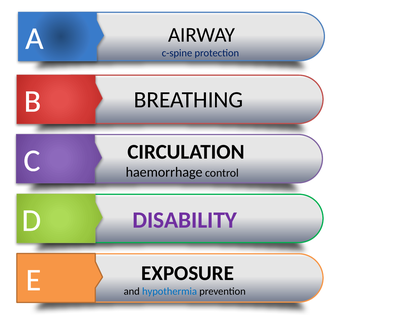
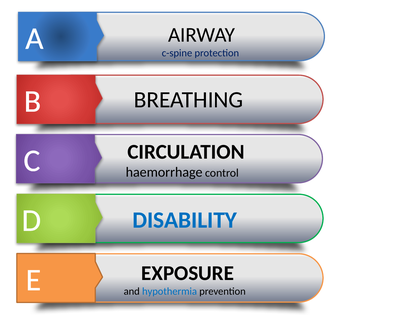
DISABILITY colour: purple -> blue (185, 220)
